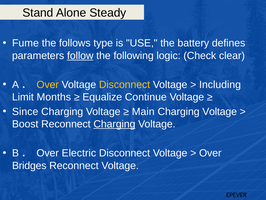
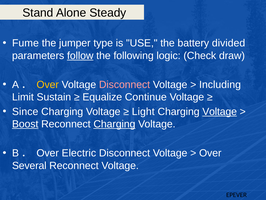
follows: follows -> jumper (75, 43)
defines: defines -> divided (229, 43)
clear: clear -> draw (232, 55)
Disconnect colour: yellow -> pink (125, 84)
Months: Months -> Sustain (54, 97)
Main: Main -> Light (143, 111)
Voltage underline: none -> present (220, 111)
Boost underline: none -> present (25, 124)
Bridges: Bridges -> Several (29, 165)
